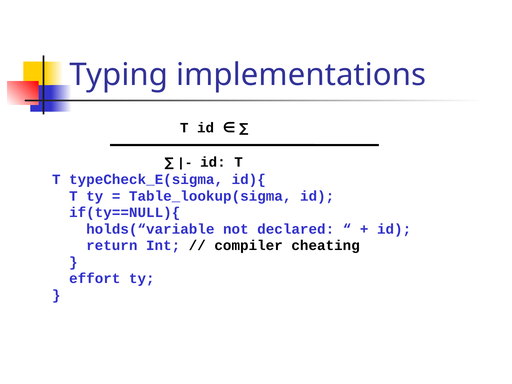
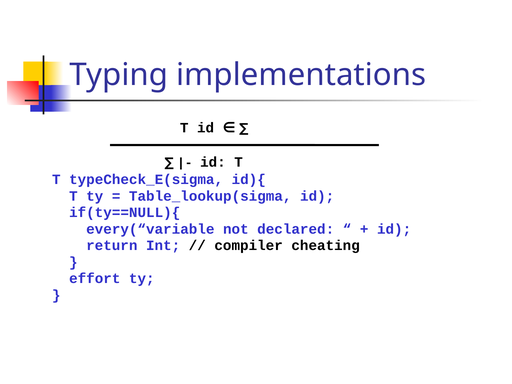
holds(“variable: holds(“variable -> every(“variable (150, 229)
